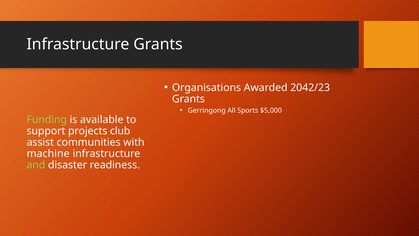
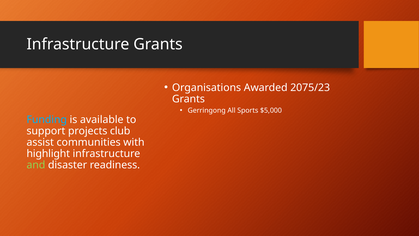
2042/23: 2042/23 -> 2075/23 (310, 87)
Funding colour: light green -> light blue (47, 119)
machine: machine -> highlight (48, 153)
